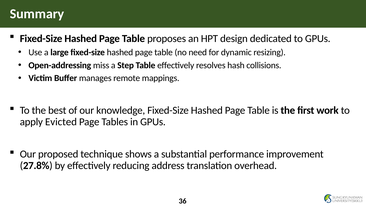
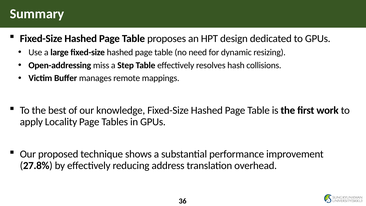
Evicted: Evicted -> Locality (61, 122)
